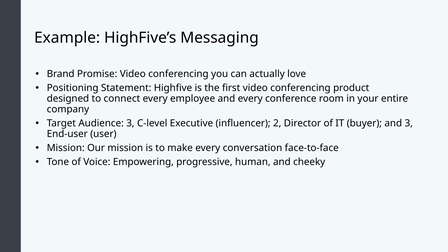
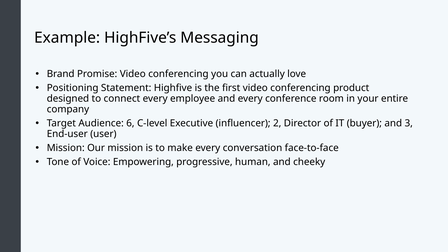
Audience 3: 3 -> 6 (130, 123)
